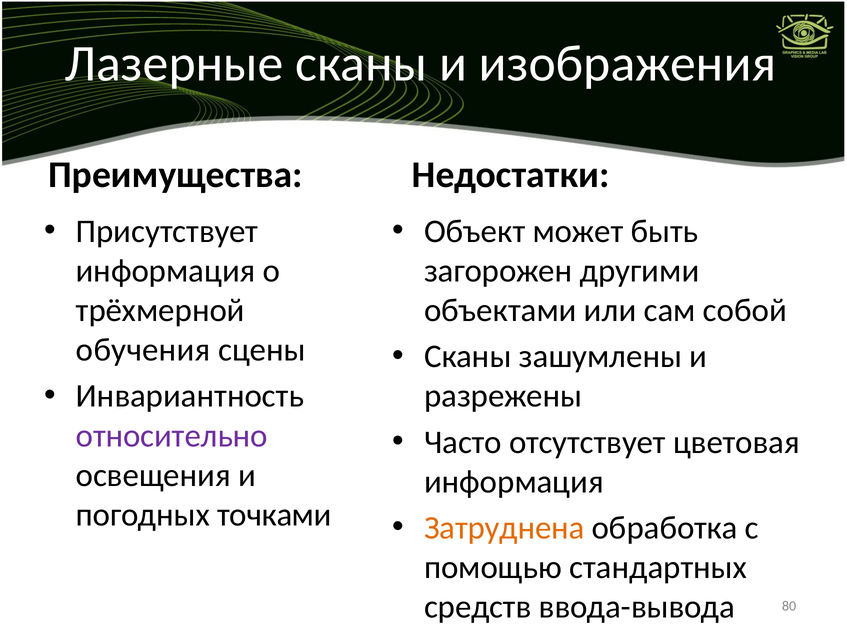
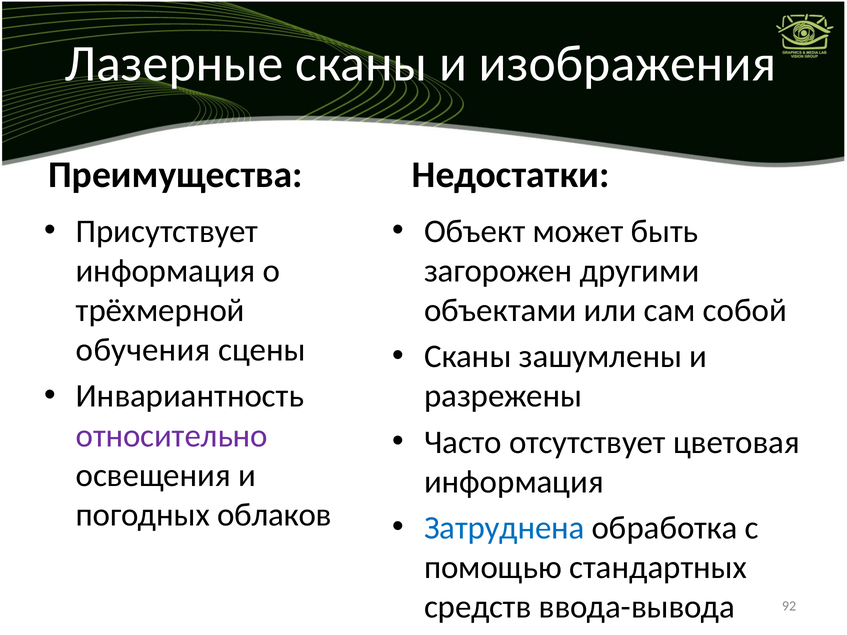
точками: точками -> облаков (274, 515)
Затруднена colour: orange -> blue (504, 528)
80: 80 -> 92 (789, 607)
